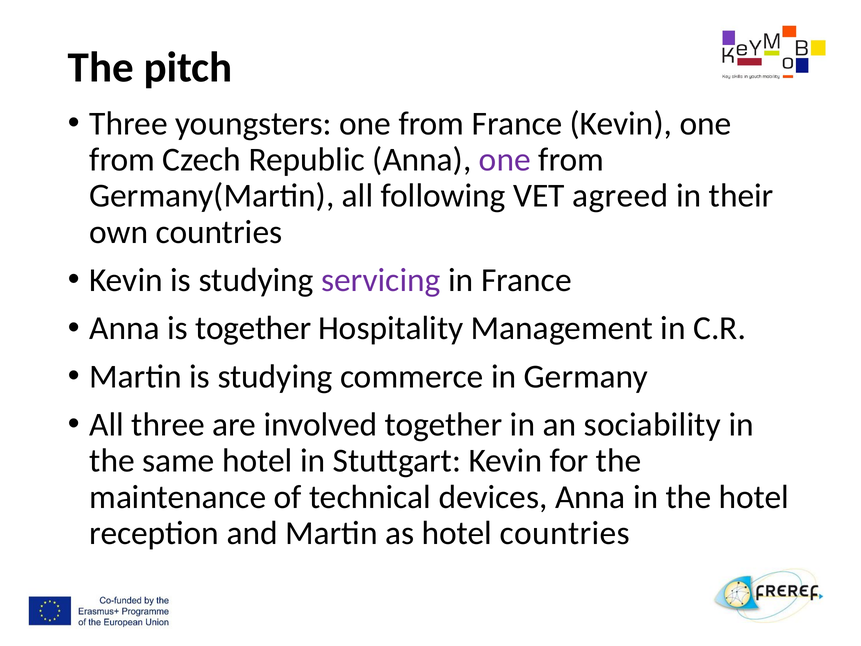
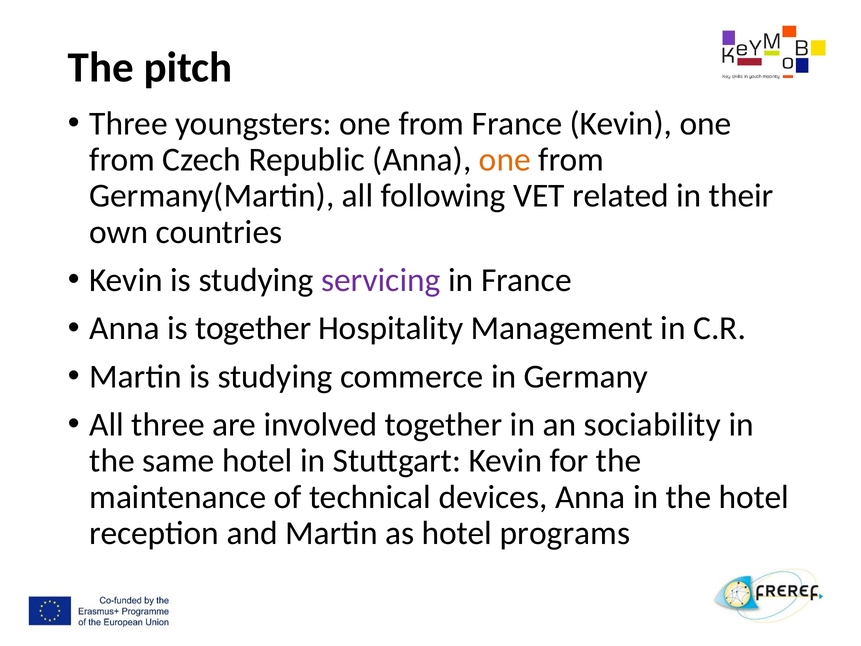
one colour: purple -> orange (505, 160)
agreed: agreed -> related (620, 196)
hotel countries: countries -> programs (565, 533)
